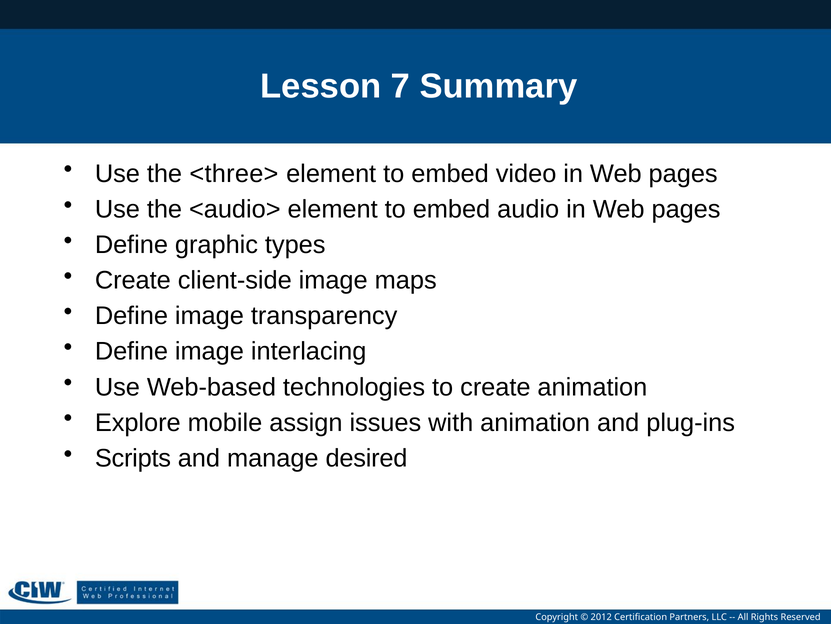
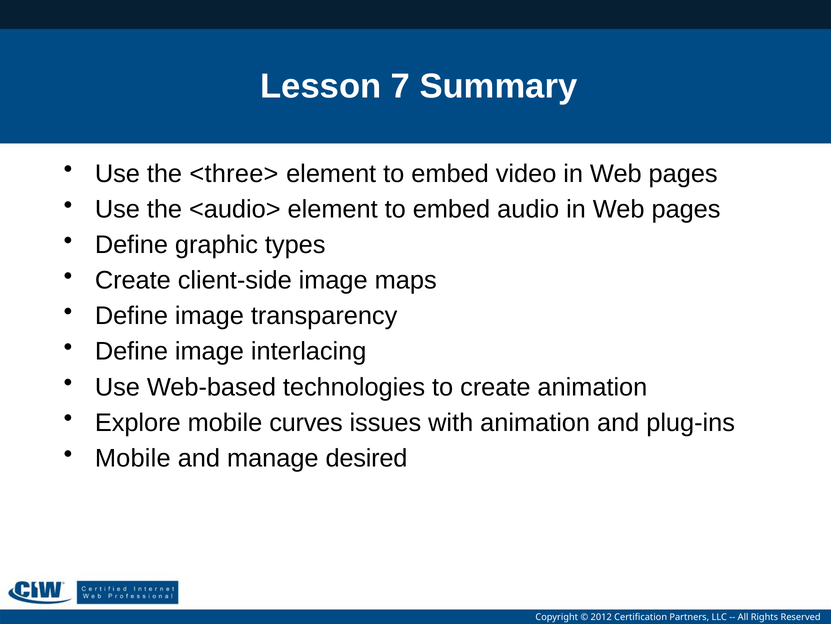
assign: assign -> curves (306, 422)
Scripts: Scripts -> Mobile (133, 458)
